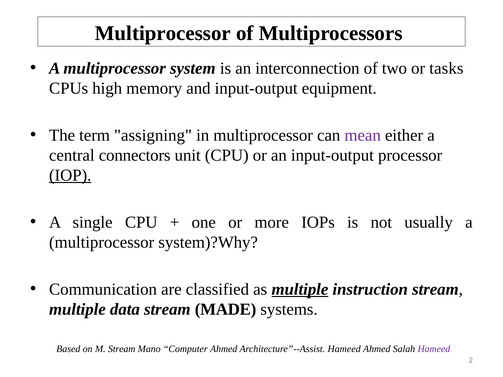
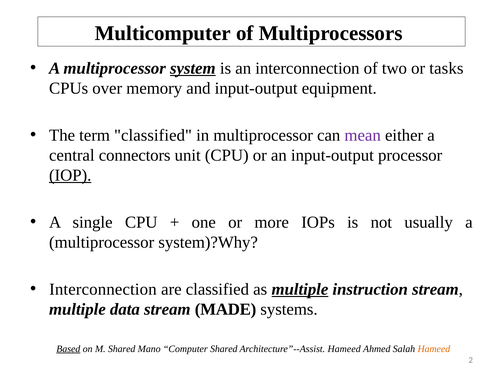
Multiprocessor: Multiprocessor -> Multicomputer (163, 33)
system underline: none -> present (193, 68)
high: high -> over (107, 88)
term assigning: assigning -> classified (153, 135)
Communication: Communication -> Interconnection (103, 290)
Based underline: none -> present (68, 349)
M Stream: Stream -> Shared (122, 349)
Computer Ahmed: Ahmed -> Shared (224, 349)
Hameed colour: purple -> orange (434, 349)
